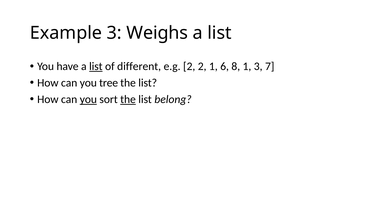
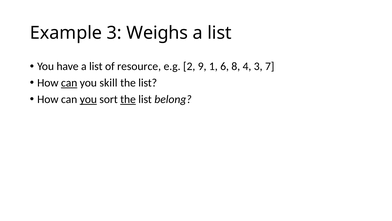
list underline: present -> none (96, 66)
different: different -> resource (139, 66)
2 2: 2 -> 9 (202, 66)
8 1: 1 -> 4 (247, 66)
can underline: none -> present (69, 83)
tree: tree -> skill (109, 83)
